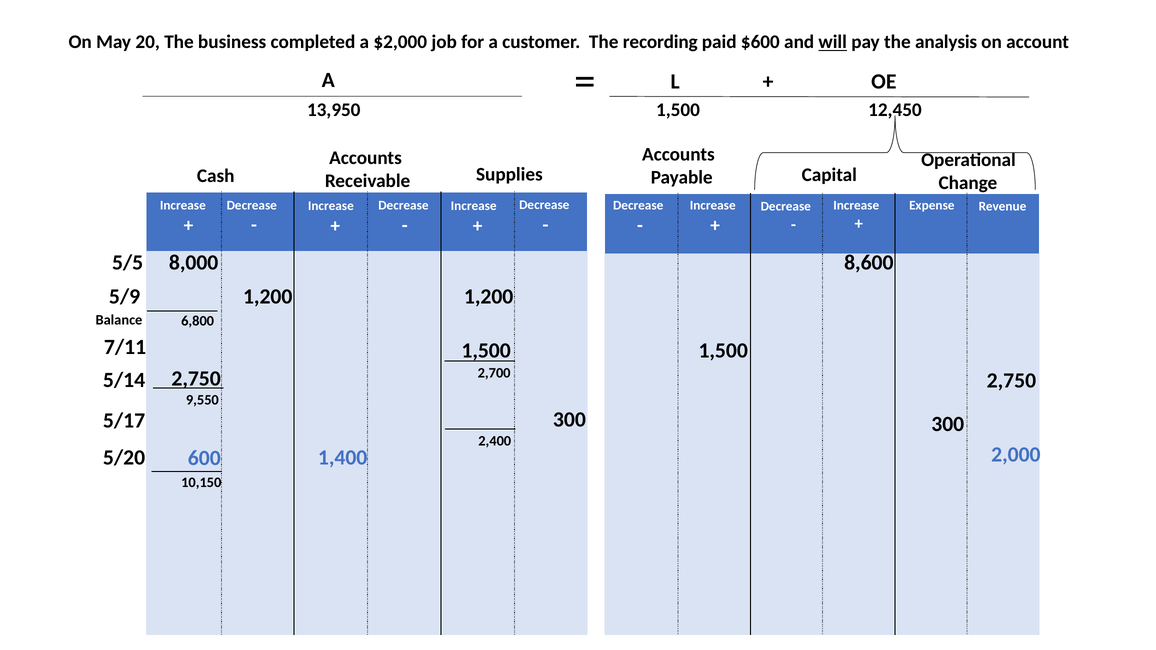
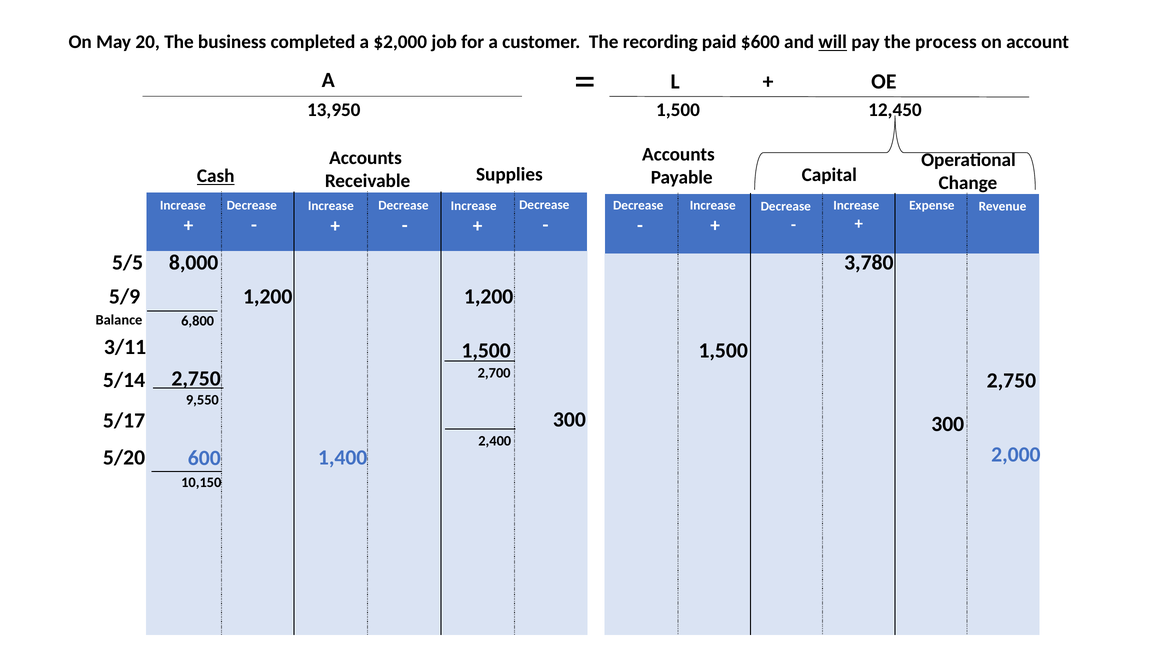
analysis: analysis -> process (946, 42)
Cash underline: none -> present (216, 176)
8,600: 8,600 -> 3,780 (869, 263)
7/11: 7/11 -> 3/11 (125, 347)
